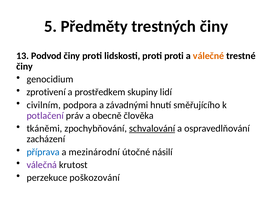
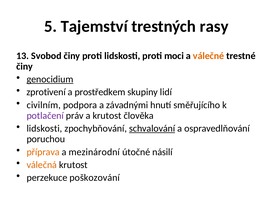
Předměty: Předměty -> Tajemství (94, 26)
trestných činy: činy -> rasy (214, 26)
Podvod: Podvod -> Svobod (46, 56)
proti proti: proti -> moci (174, 56)
genocidium underline: none -> present (50, 79)
a obecně: obecně -> krutost (107, 115)
tkáněmi: tkáněmi -> lidskosti (44, 128)
zacházení: zacházení -> poruchou (46, 139)
příprava colour: blue -> orange (43, 152)
válečná colour: purple -> orange (42, 165)
